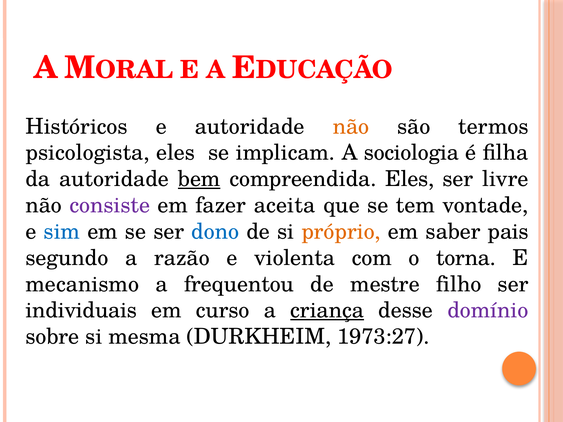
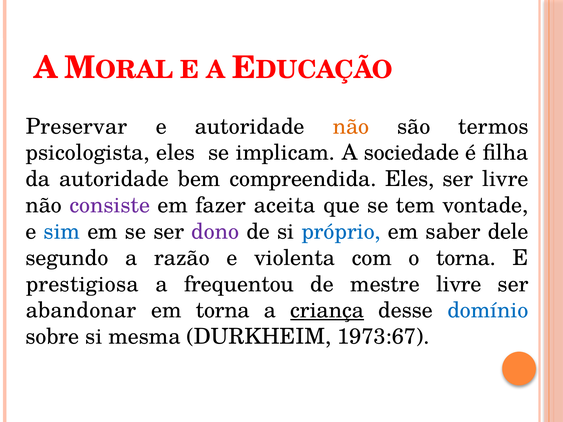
Históricos: Históricos -> Preservar (77, 127)
sociologia: sociologia -> sociedade (411, 153)
bem underline: present -> none (199, 179)
dono colour: blue -> purple (215, 232)
próprio colour: orange -> blue (341, 232)
pais: pais -> dele (508, 232)
mecanismo: mecanismo -> prestigiosa (82, 284)
mestre filho: filho -> livre (459, 284)
individuais: individuais -> abandonar (81, 311)
em curso: curso -> torna (223, 311)
domínio colour: purple -> blue (488, 311)
1973:27: 1973:27 -> 1973:67 (383, 337)
